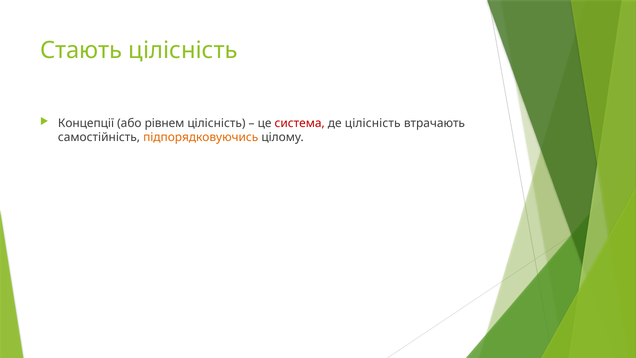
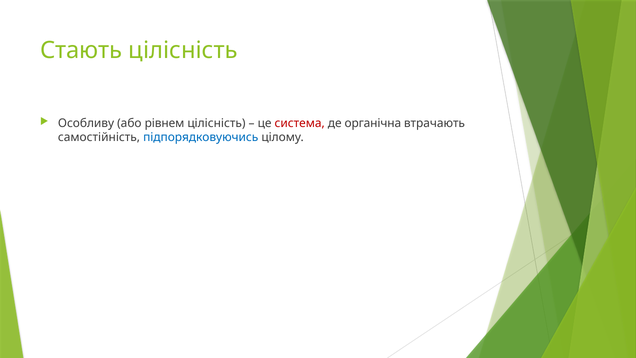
Концепції: Концепції -> Особливу (86, 123)
де цілісність: цілісність -> органічна (373, 123)
підпорядковуючись colour: orange -> blue (201, 137)
